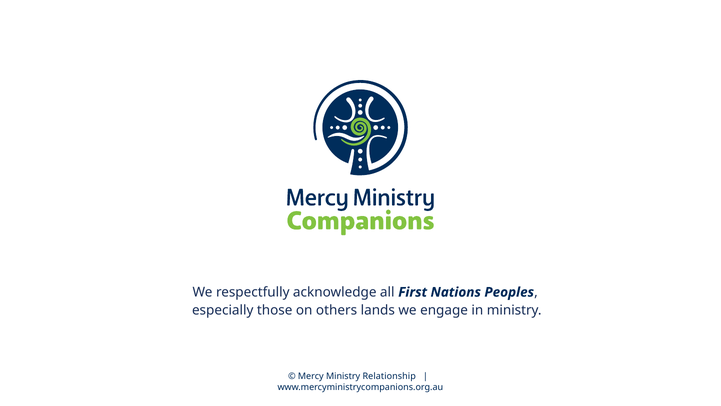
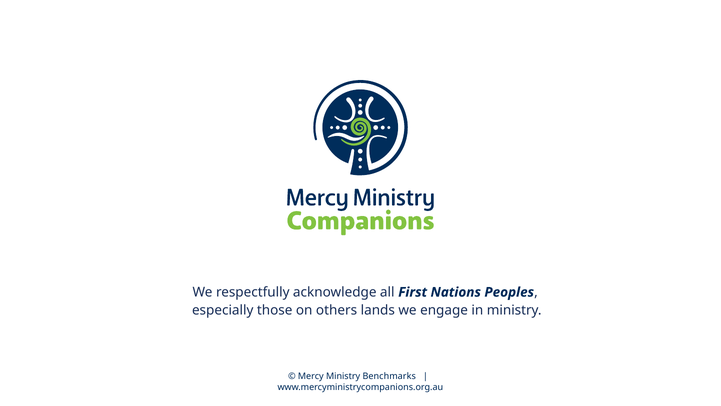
Relationship: Relationship -> Benchmarks (389, 376)
